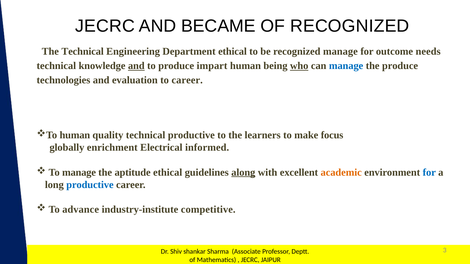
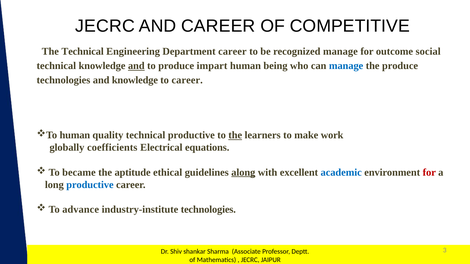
AND BECAME: BECAME -> CAREER (218, 26)
OF RECOGNIZED: RECOGNIZED -> COMPETITIVE (350, 26)
Department ethical: ethical -> career (232, 52)
needs: needs -> social (428, 52)
who underline: present -> none (299, 66)
and evaluation: evaluation -> knowledge (135, 80)
the underline: none -> present (235, 135)
focus: focus -> work (332, 135)
enrichment: enrichment -> coefficients (112, 148)
informed: informed -> equations (207, 148)
To manage: manage -> became (79, 172)
academic colour: orange -> blue (341, 172)
for colour: blue -> red (429, 172)
industry-institute competitive: competitive -> technologies (208, 210)
